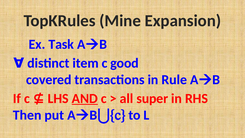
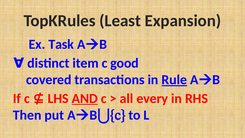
Mine: Mine -> Least (120, 21)
Rule underline: none -> present (174, 80)
super: super -> every (152, 98)
